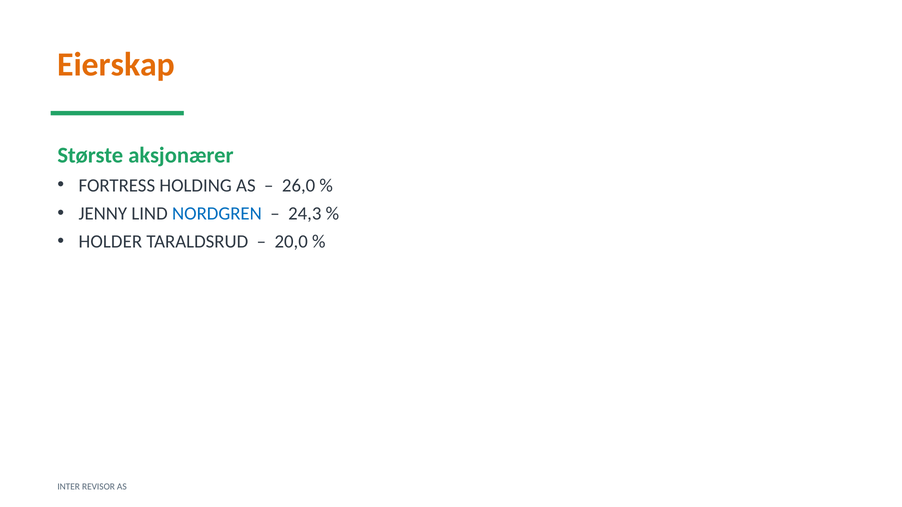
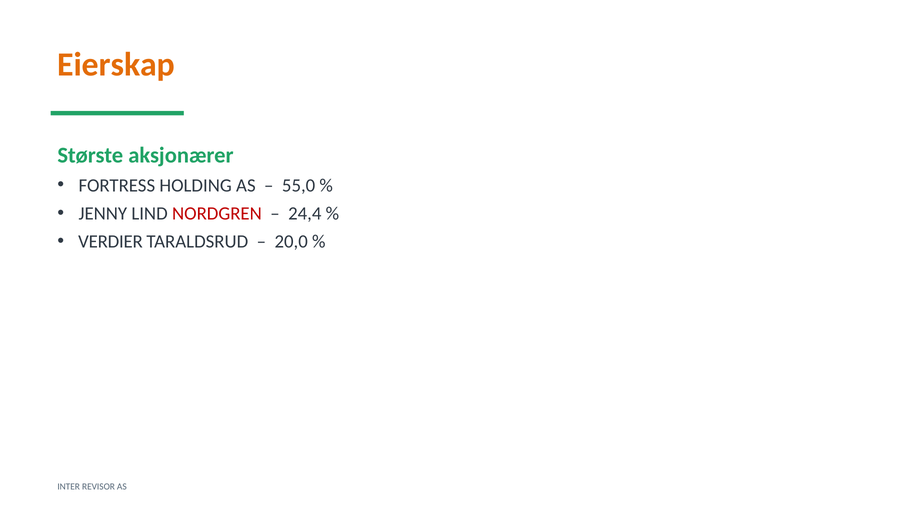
26,0: 26,0 -> 55,0 (299, 185)
NORDGREN colour: blue -> red (217, 214)
24,3: 24,3 -> 24,4 (305, 214)
HOLDER: HOLDER -> VERDIER (111, 242)
